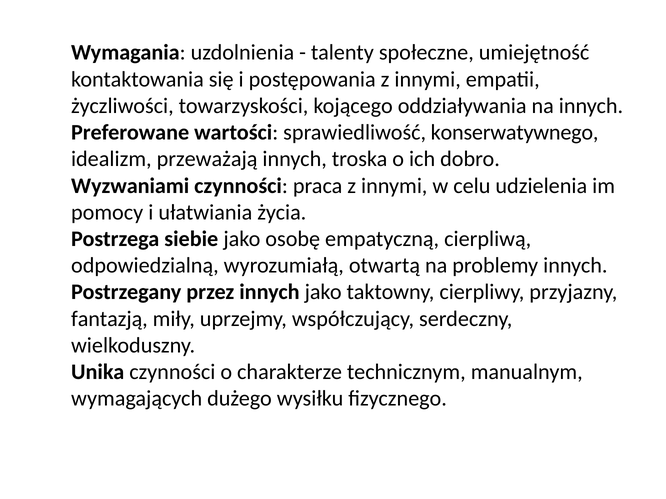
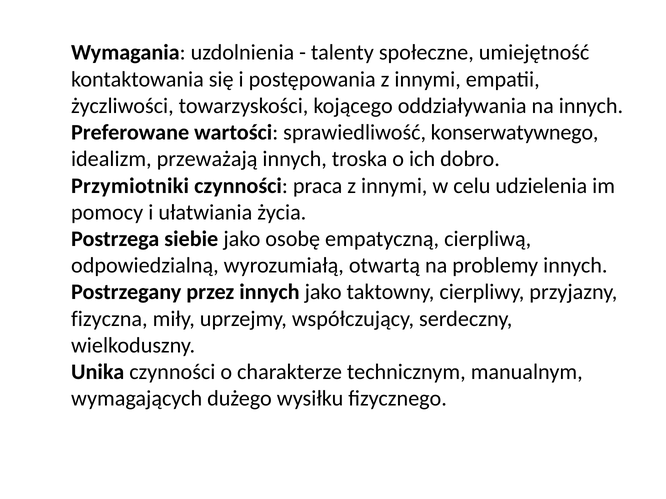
Wyzwaniami: Wyzwaniami -> Przymiotniki (130, 186)
fantazją: fantazją -> fizyczna (109, 319)
